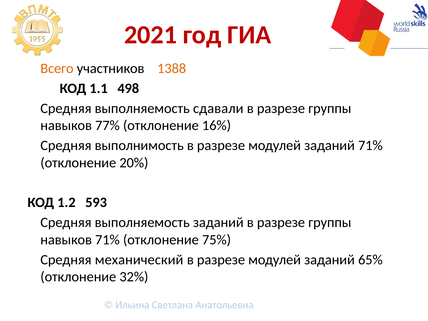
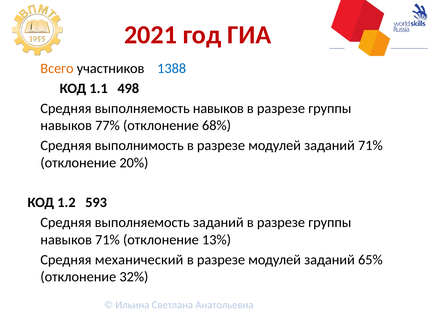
1388 colour: orange -> blue (172, 69)
выполняемость сдавали: сдавали -> навыков (218, 108)
16%: 16% -> 68% (217, 126)
75%: 75% -> 13% (217, 240)
